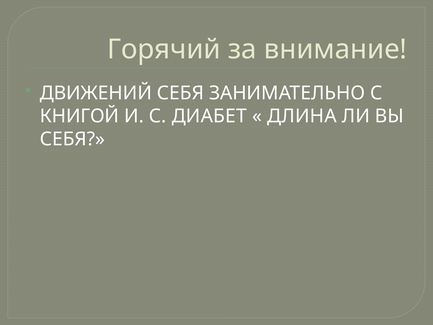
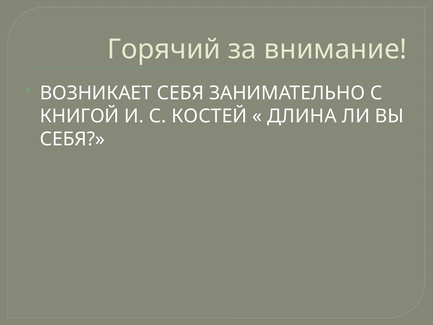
ДВИЖЕНИЙ: ДВИЖЕНИЙ -> ВОЗНИКАЕТ (96, 93)
ДИАБЕТ: ДИАБЕТ -> КОСТЕЙ (209, 116)
